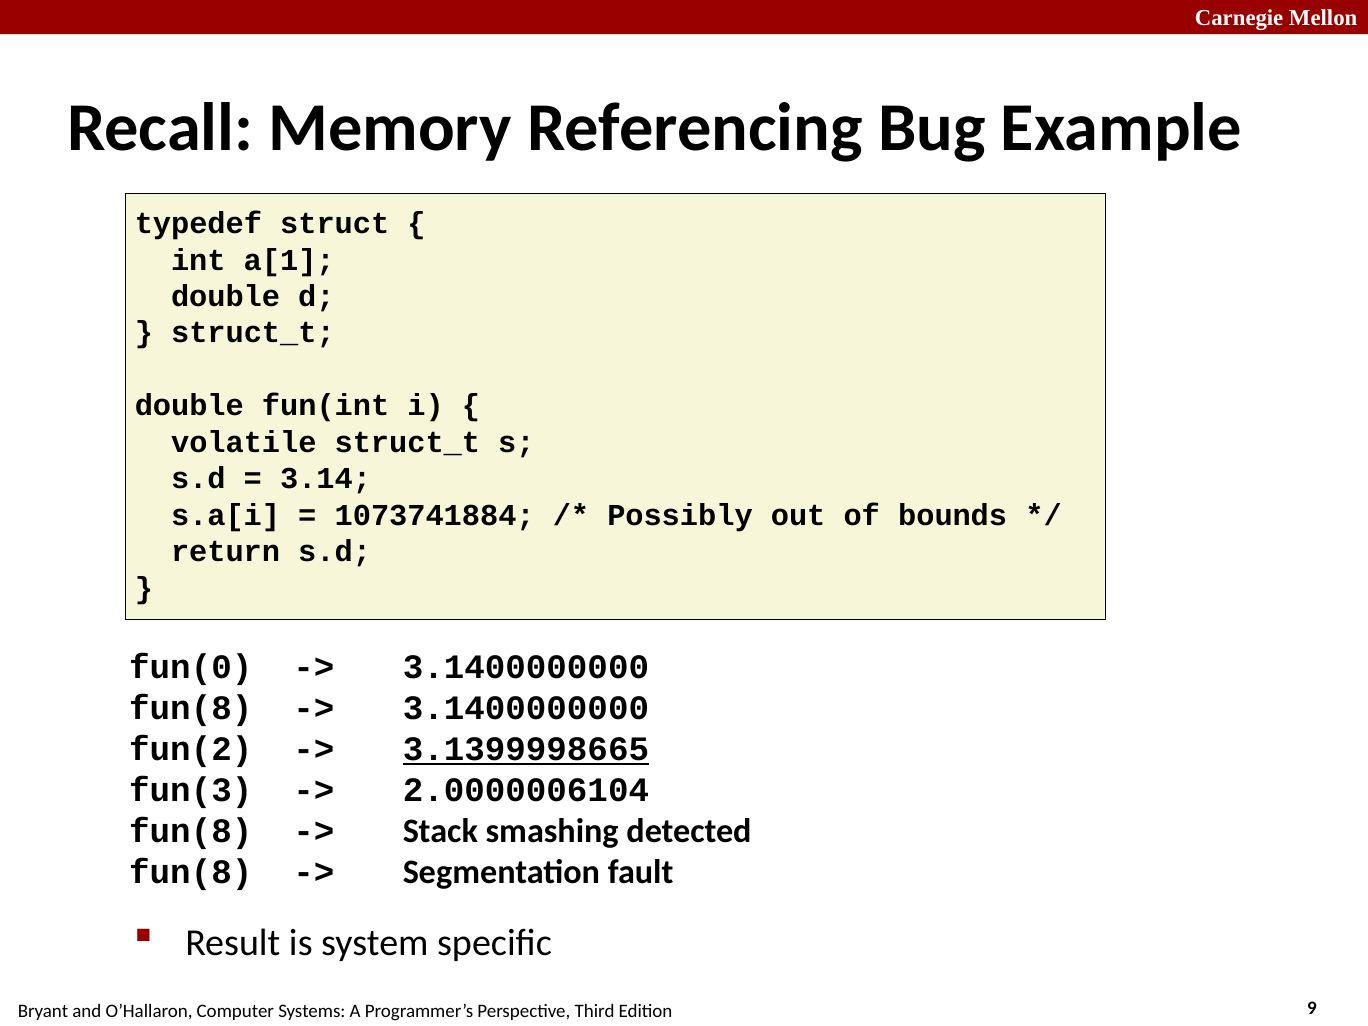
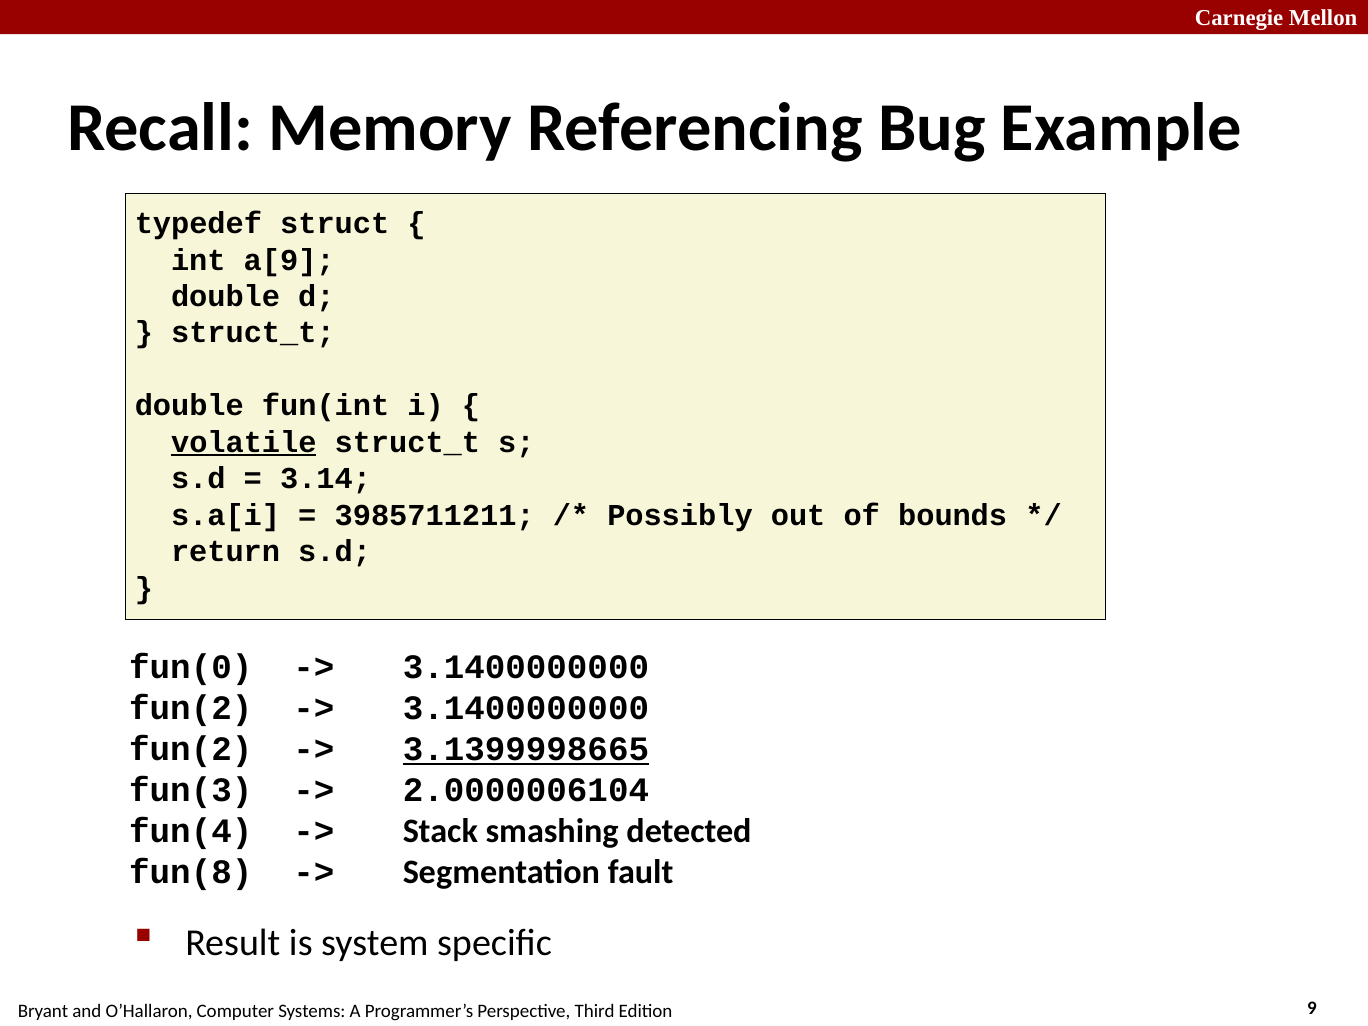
a[1: a[1 -> a[9 (289, 260)
volatile underline: none -> present (244, 442)
1073741884: 1073741884 -> 3985711211 (435, 515)
fun(8: fun(8 -> fun(2 (191, 708)
fun(8: fun(8 -> fun(4 (191, 831)
